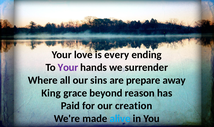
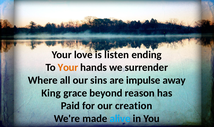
every: every -> listen (117, 55)
Your colour: purple -> orange (68, 67)
prepare: prepare -> impulse (143, 80)
